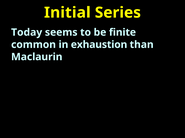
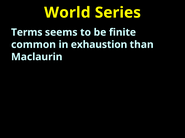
Initial: Initial -> World (67, 13)
Today: Today -> Terms (27, 32)
